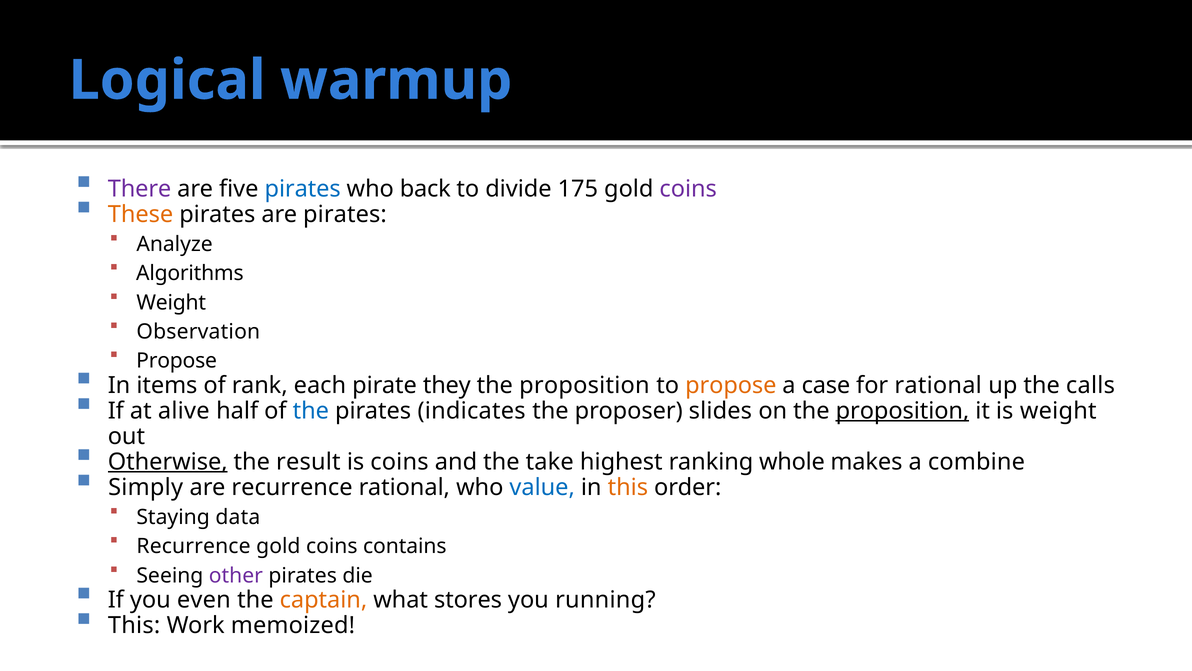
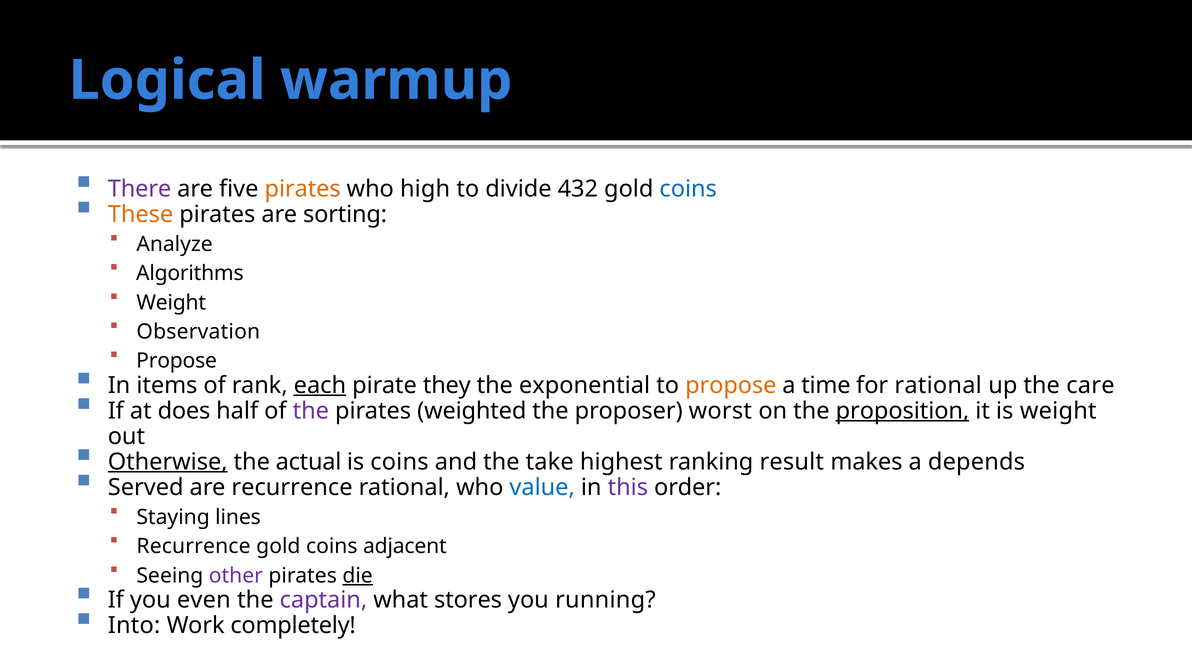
pirates colour: blue -> orange (303, 189)
back: back -> high (425, 189)
175: 175 -> 432 (578, 189)
coins colour: purple -> blue (688, 189)
are pirates: pirates -> sorting (345, 214)
each underline: none -> present (320, 385)
proposition: proposition -> exponential (585, 385)
case: case -> time (826, 385)
calls: calls -> care (1090, 385)
alive: alive -> does (184, 410)
the colour: blue -> purple (311, 410)
indicates: indicates -> weighted (472, 410)
slides: slides -> worst (720, 410)
result: result -> actual (309, 461)
whole: whole -> result (792, 461)
combine: combine -> depends (976, 461)
Simply: Simply -> Served (146, 487)
this colour: orange -> purple (628, 487)
data: data -> lines (238, 517)
contains: contains -> adjacent (405, 546)
die underline: none -> present (358, 575)
captain colour: orange -> purple (323, 600)
This: This -> Into (134, 625)
memoized: memoized -> completely (293, 625)
